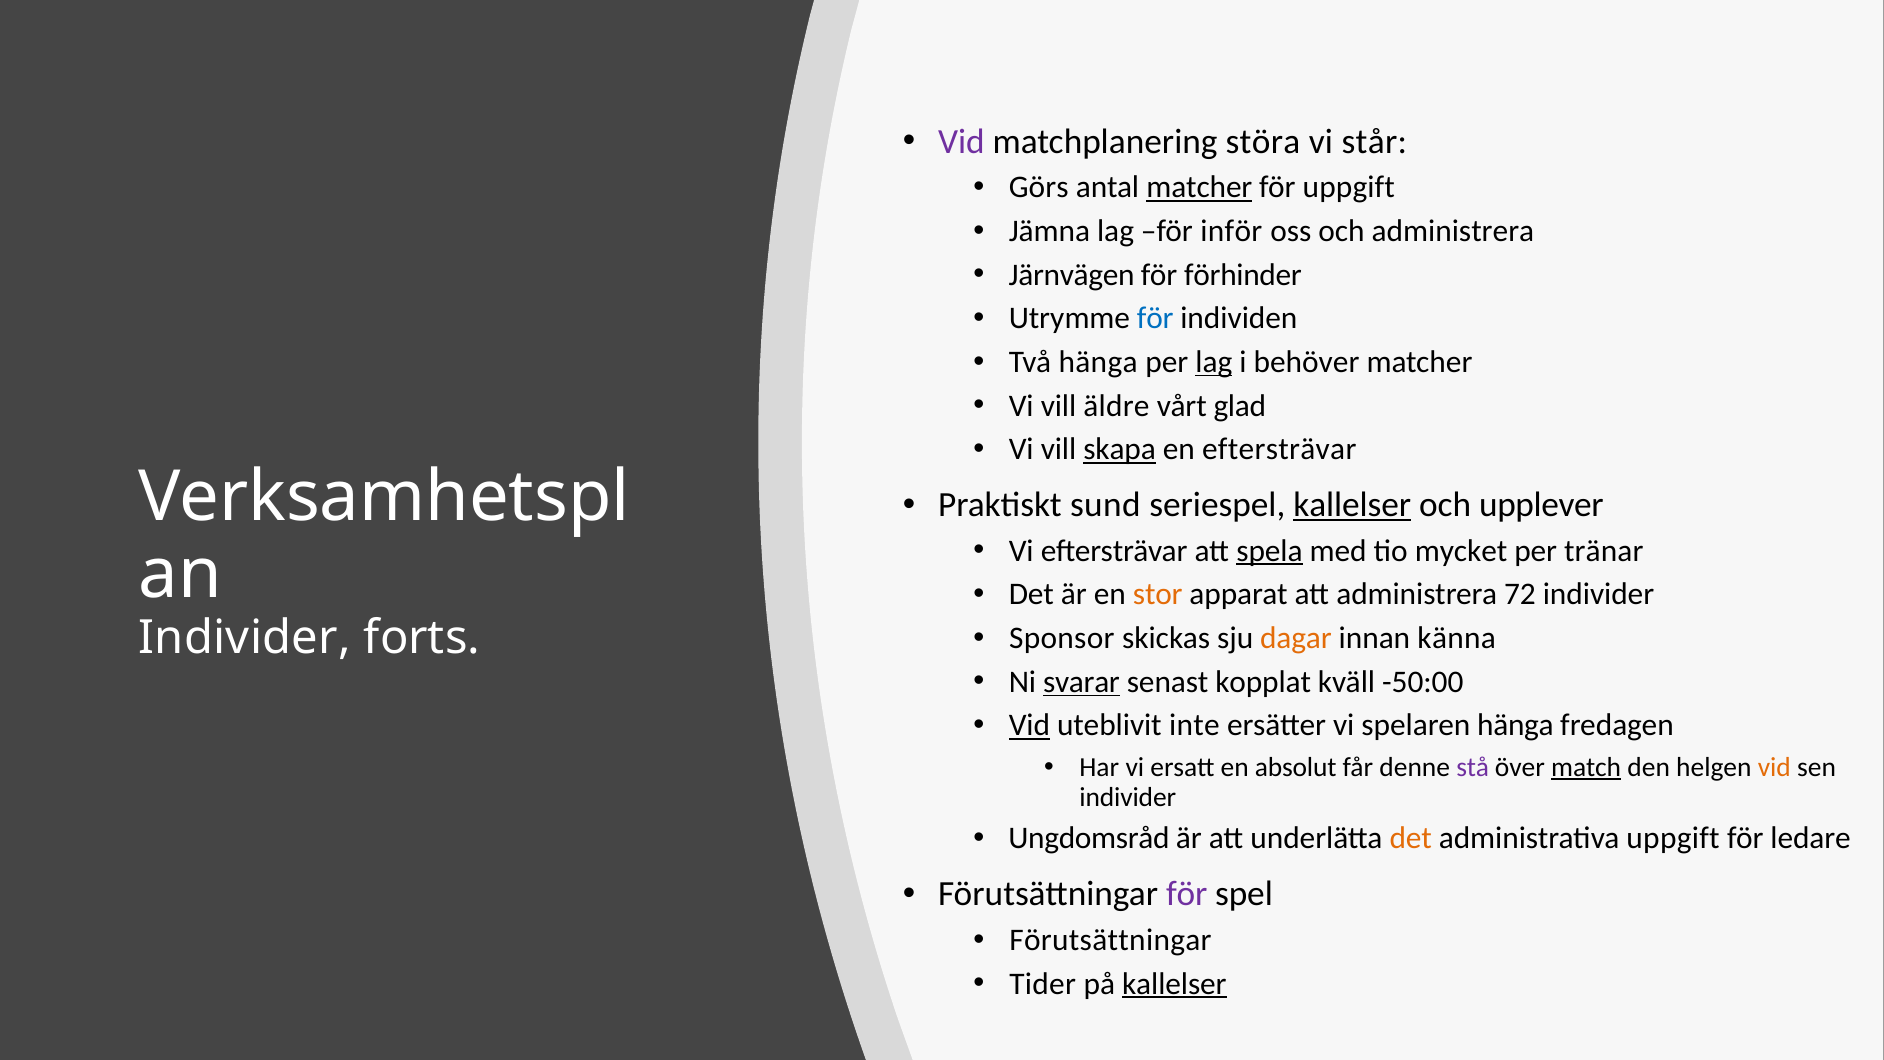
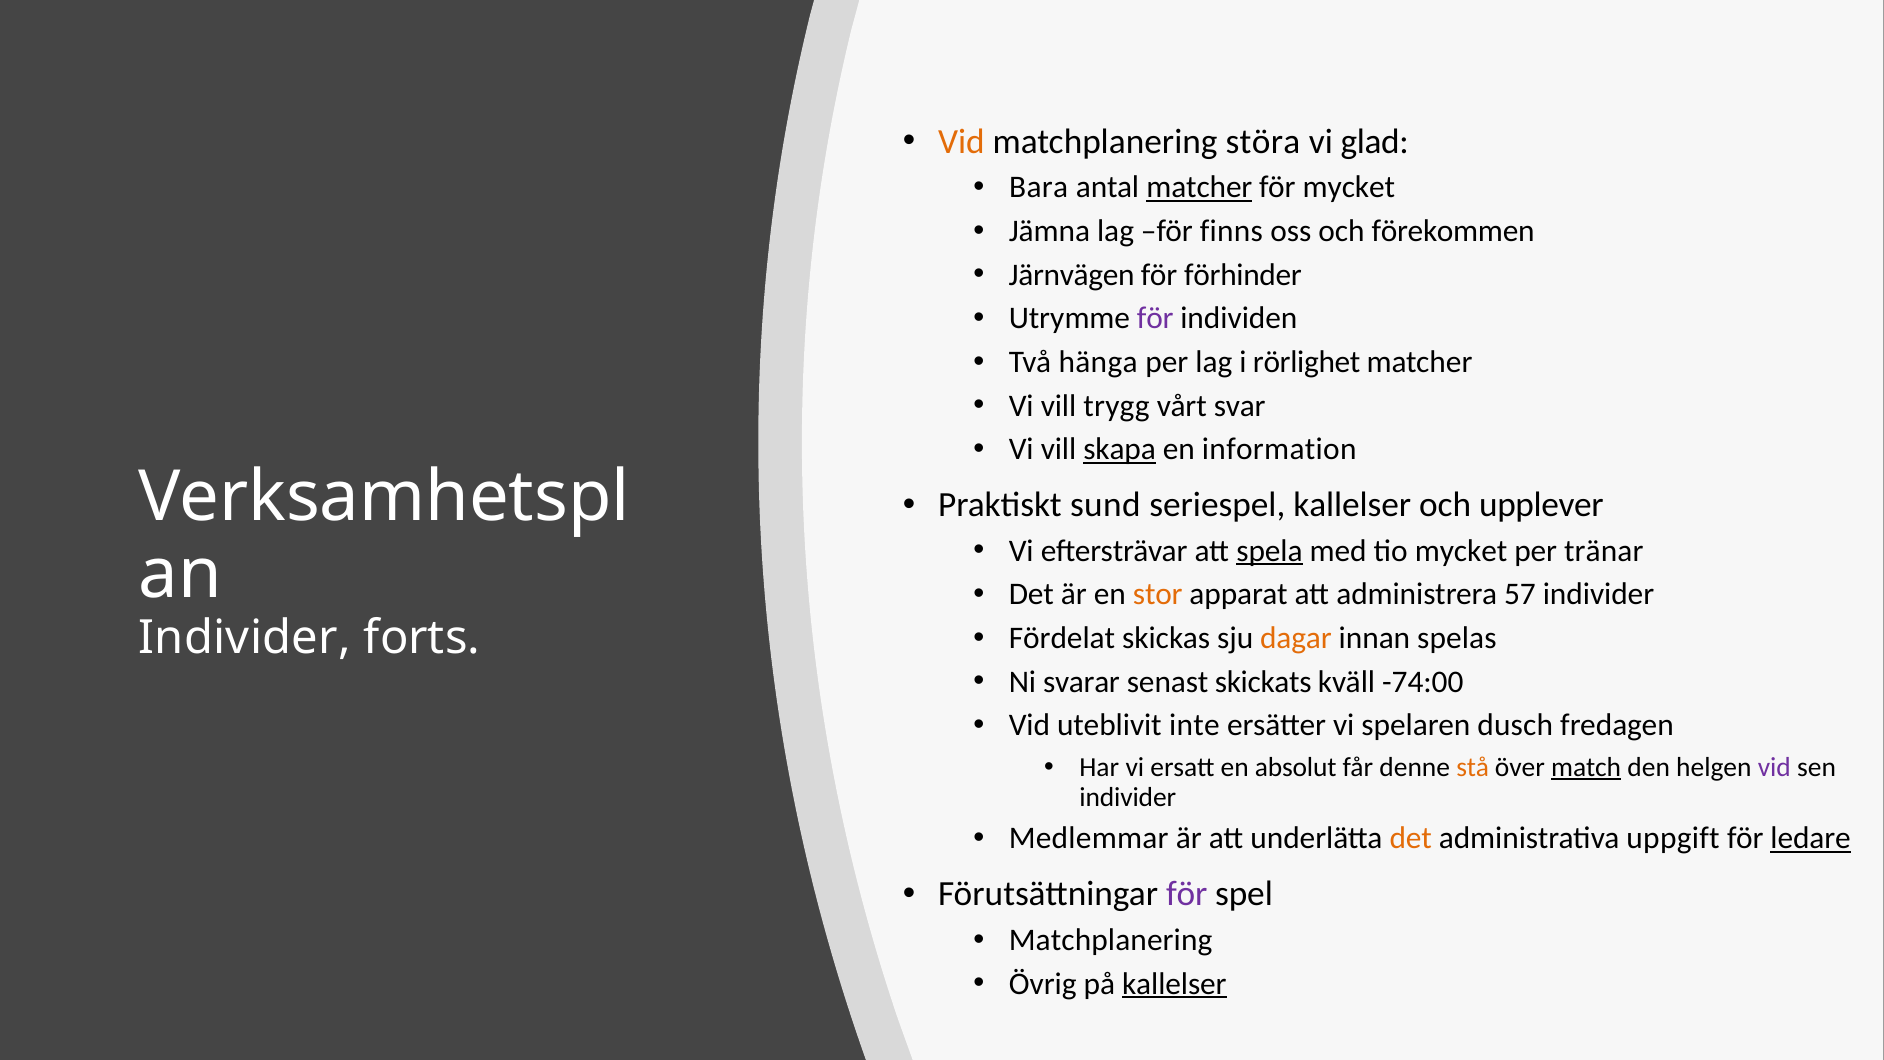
Vid colour: purple -> orange (961, 141)
står: står -> glad (1375, 141)
Görs: Görs -> Bara (1039, 187)
för uppgift: uppgift -> mycket (1349, 187)
inför: inför -> finns (1231, 231)
och administrera: administrera -> förekommen (1453, 231)
för colour: blue -> purple (1155, 318)
lag underline: present -> none (1214, 362)
behöver: behöver -> rörlighet (1307, 362)
äldre: äldre -> trygg (1116, 406)
glad: glad -> svar (1240, 406)
en eftersträvar: eftersträvar -> information (1279, 449)
kallelser underline: present -> none (1352, 505)
72: 72 -> 57 (1520, 594)
Sponsor: Sponsor -> Fördelat (1062, 638)
känna: känna -> spelas (1457, 638)
svarar underline: present -> none (1082, 682)
kopplat: kopplat -> skickats (1263, 682)
-50:00: -50:00 -> -74:00 (1423, 682)
Vid underline: present -> none (1029, 725)
spelaren hänga: hänga -> dusch (1515, 725)
stå colour: purple -> orange (1473, 767)
vid colour: orange -> purple (1774, 767)
Ungdomsråd: Ungdomsråd -> Medlemmar (1089, 838)
ledare underline: none -> present (1811, 838)
Förutsättningar: Förutsättningar -> Matchplanering (1111, 940)
Tider: Tider -> Övrig (1043, 983)
